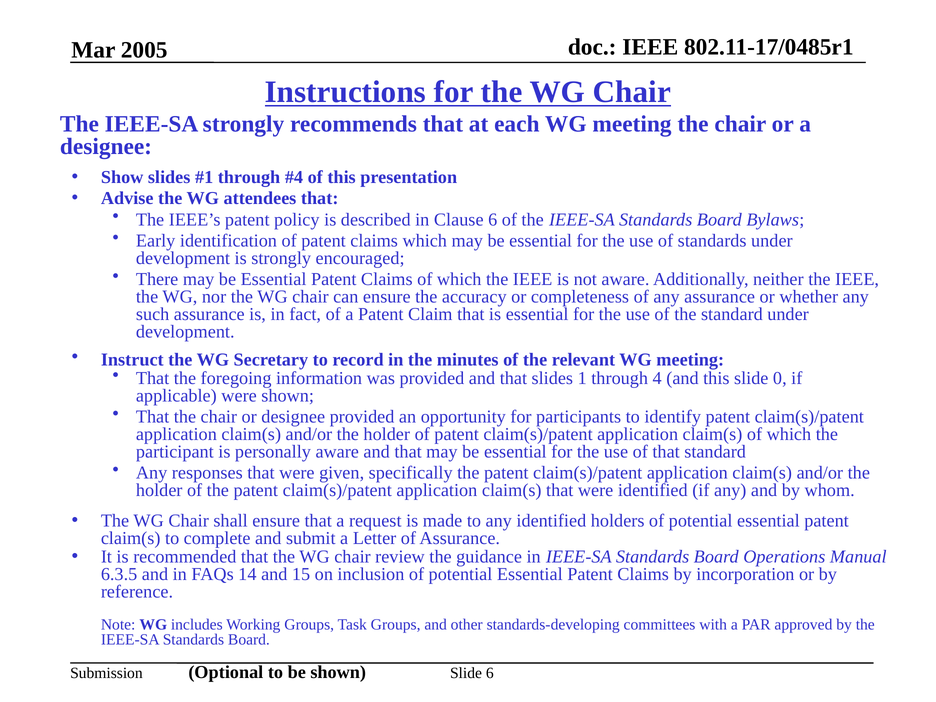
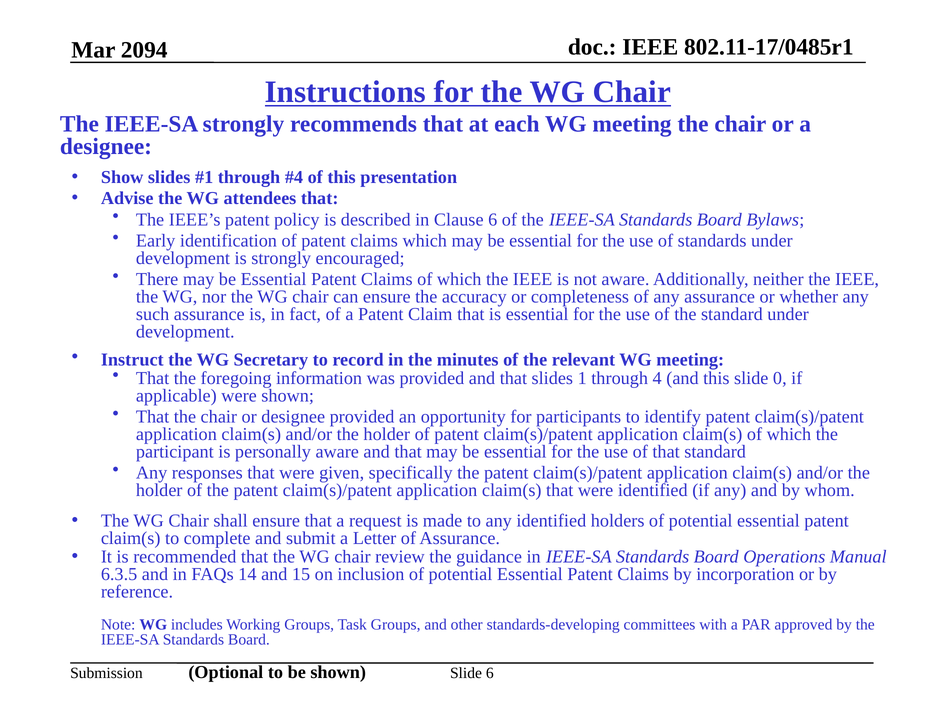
2005: 2005 -> 2094 (144, 50)
